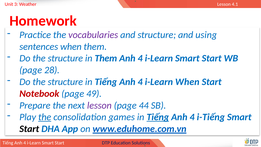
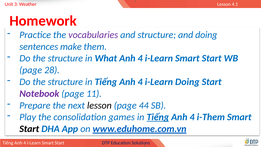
and using: using -> doing (206, 35)
sentences when: when -> make (71, 47)
in Them: Them -> What (106, 58)
i-Learn When: When -> Doing (187, 82)
Notebook colour: red -> purple (39, 94)
49: 49 -> 11 (94, 94)
lesson colour: purple -> black (99, 105)
the underline: present -> none (45, 117)
i-Tiếng: i-Tiếng -> i-Them (211, 117)
